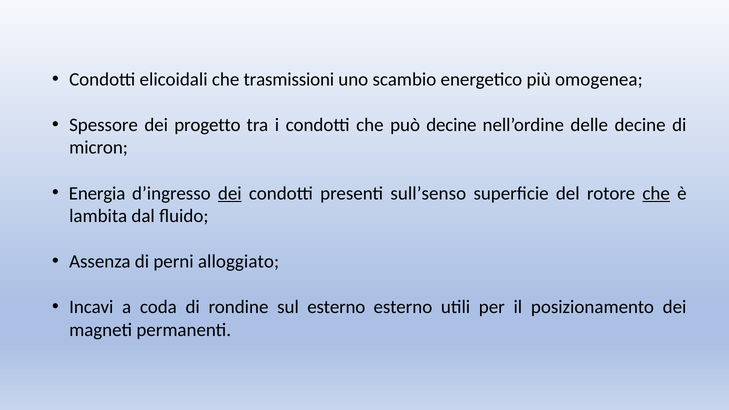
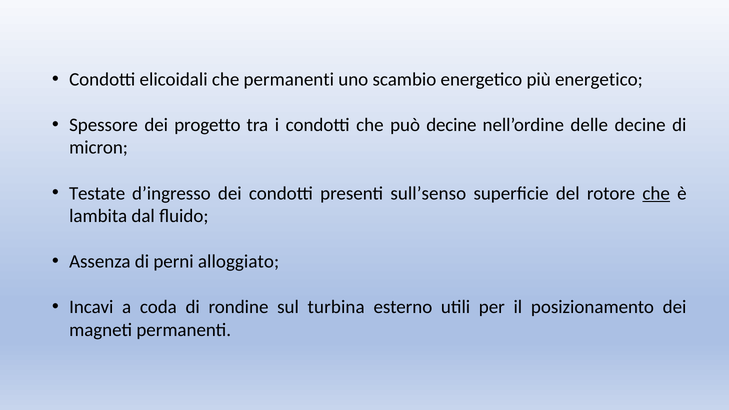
che trasmissioni: trasmissioni -> permanenti (289, 79)
più omogenea: omogenea -> energetico (599, 79)
Energia: Energia -> Testate (97, 193)
dei underline: present -> none (230, 193)
sul esterno: esterno -> turbina (336, 307)
